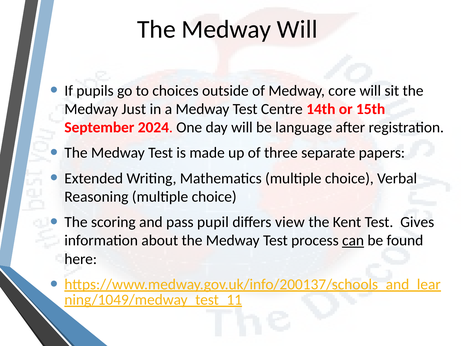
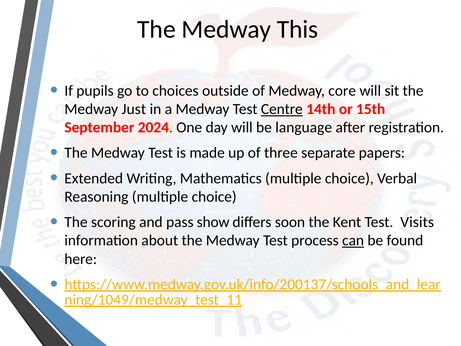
Medway Will: Will -> This (297, 29)
Centre underline: none -> present (282, 109)
pupil: pupil -> show (213, 222)
view: view -> soon (290, 222)
Gives: Gives -> Visits (417, 222)
